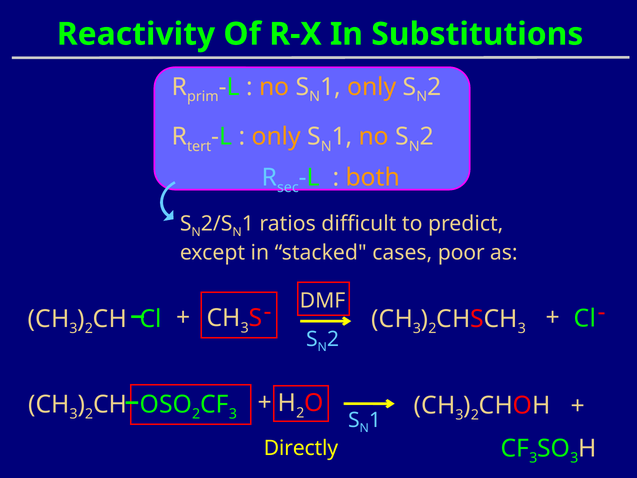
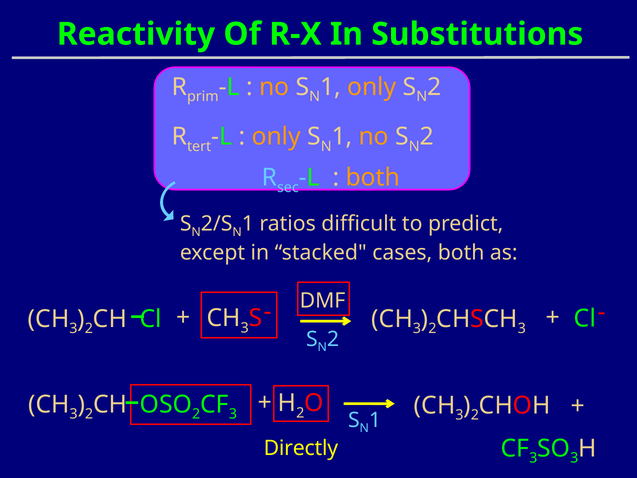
cases poor: poor -> both (461, 253)
